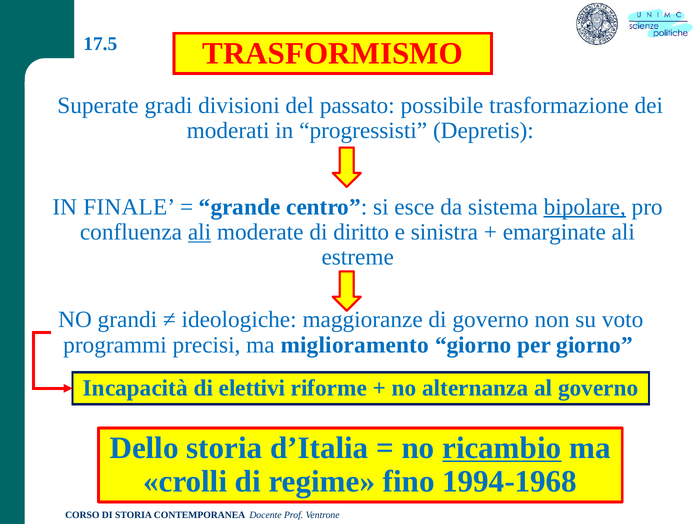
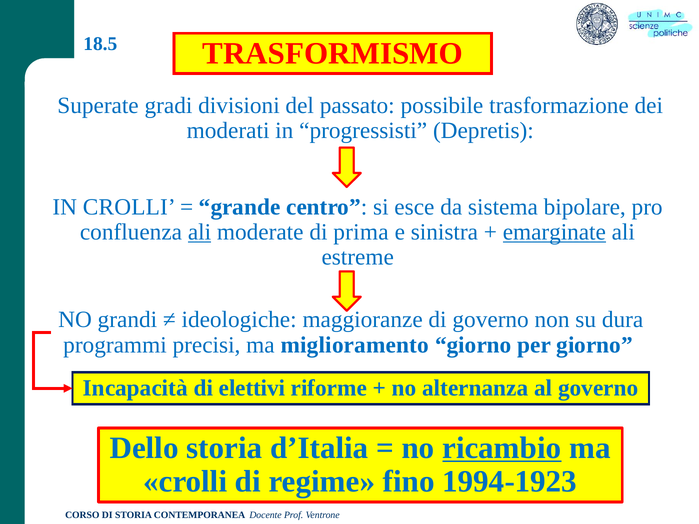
17.5: 17.5 -> 18.5 (100, 44)
IN FINALE: FINALE -> CROLLI (129, 207)
bipolare underline: present -> none (585, 207)
diritto: diritto -> prima (361, 232)
emarginate underline: none -> present (554, 232)
voto: voto -> dura (623, 320)
1994-1968: 1994-1968 -> 1994-1923 (510, 482)
